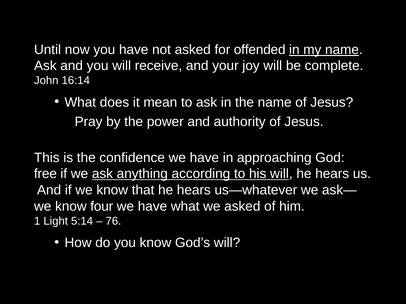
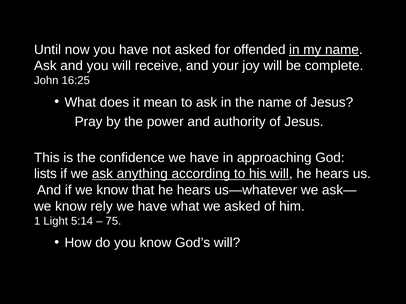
16:14: 16:14 -> 16:25 (76, 81)
free: free -> lists (45, 174)
four: four -> rely (102, 207)
76: 76 -> 75 (113, 221)
